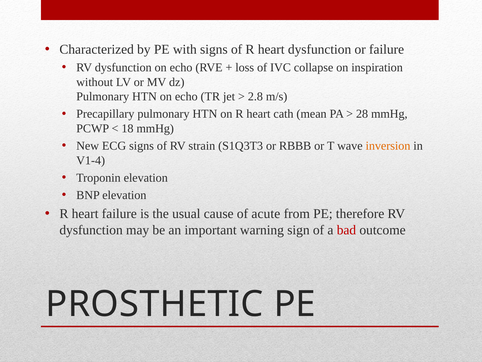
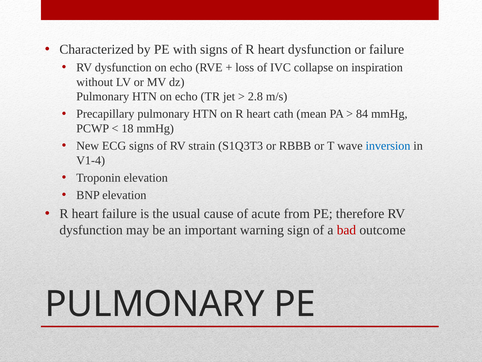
28: 28 -> 84 (362, 114)
inversion colour: orange -> blue (388, 146)
PROSTHETIC: PROSTHETIC -> PULMONARY (155, 304)
